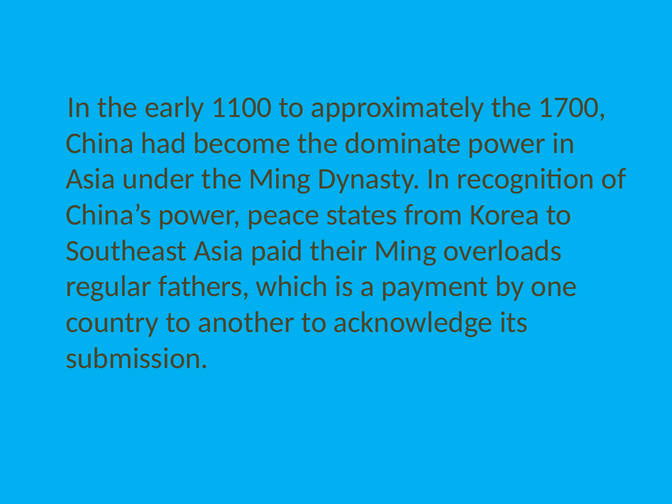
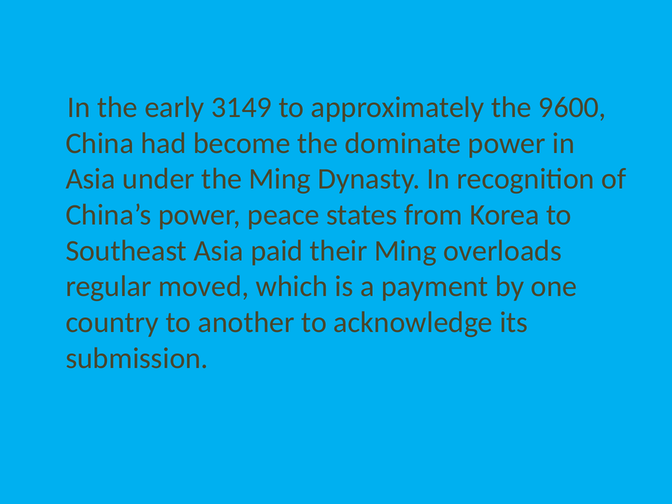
1100: 1100 -> 3149 (242, 107)
1700: 1700 -> 9600 (572, 107)
fathers: fathers -> moved (204, 287)
